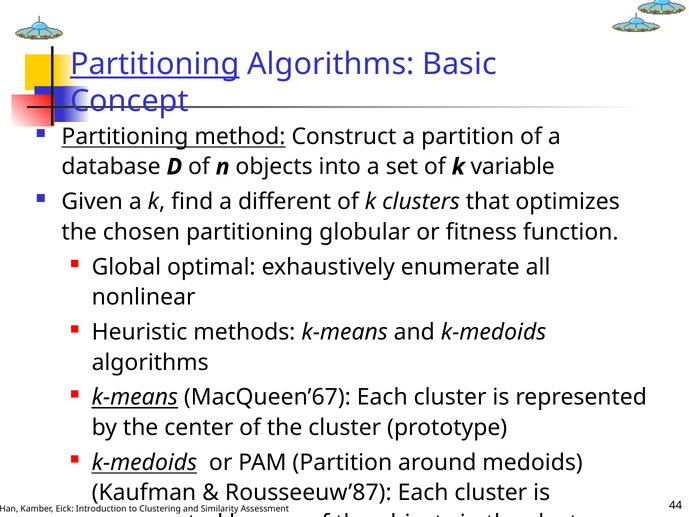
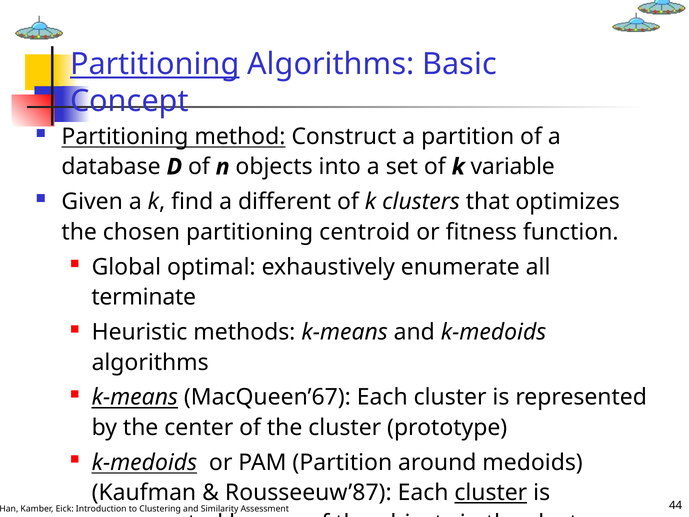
globular: globular -> centroid (365, 232)
nonlinear: nonlinear -> terminate (144, 297)
cluster underline: none -> present (491, 493)
